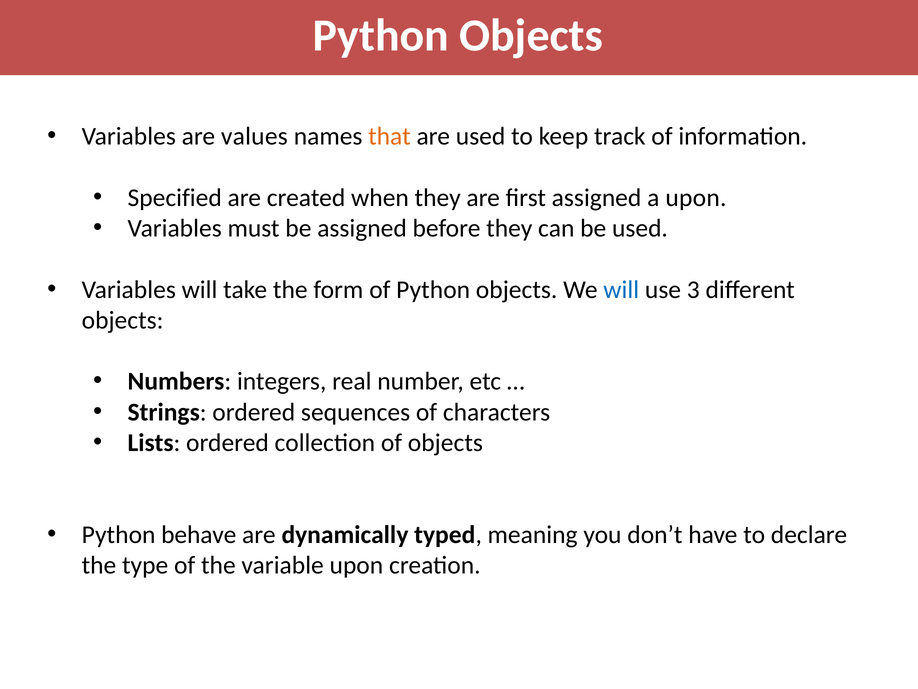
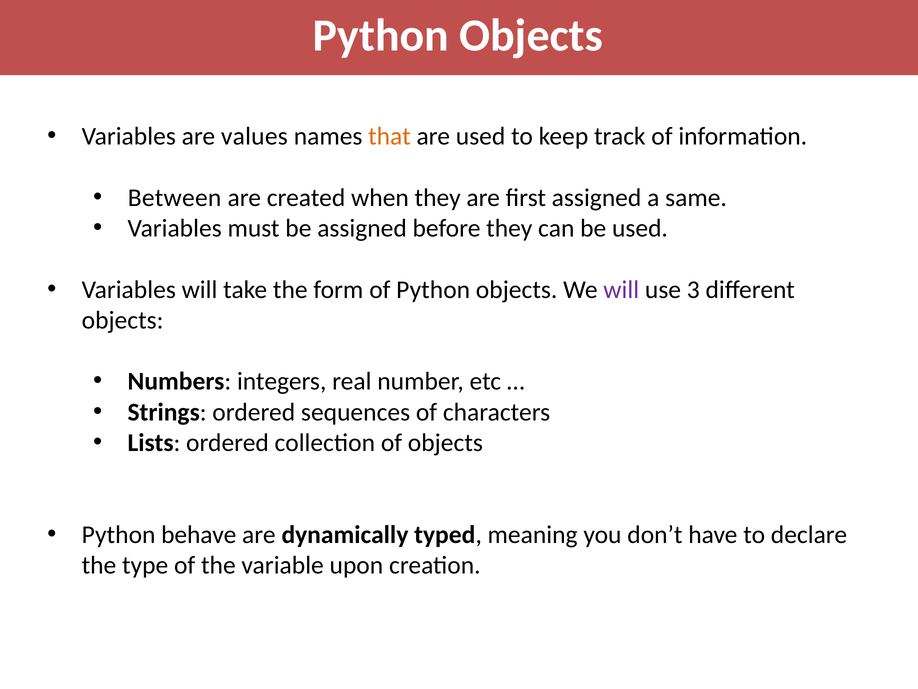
Specified: Specified -> Between (175, 198)
a upon: upon -> same (696, 198)
will colour: blue -> purple (621, 289)
